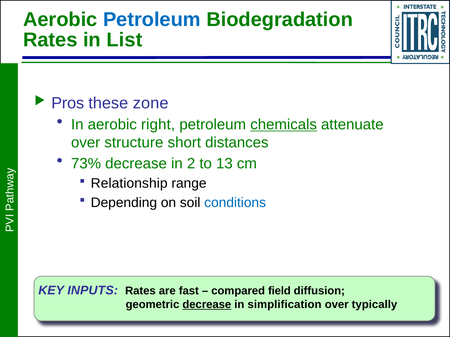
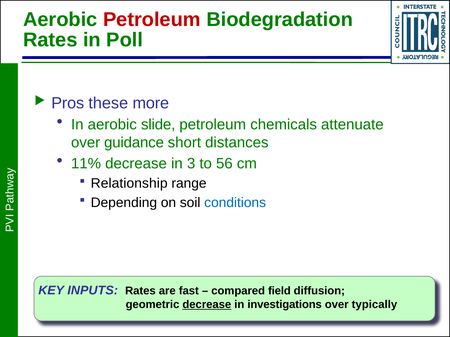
Petroleum colour: blue -> red (152, 20)
List: List -> Poll (125, 40)
zone: zone -> more (151, 103)
right: right -> slide (158, 125)
chemicals underline: present -> none (284, 125)
structure: structure -> guidance (134, 143)
73%: 73% -> 11% (86, 164)
2: 2 -> 3 (191, 164)
13: 13 -> 56 (224, 164)
simplification: simplification -> investigations (285, 305)
